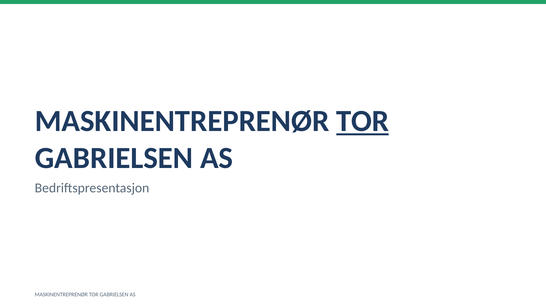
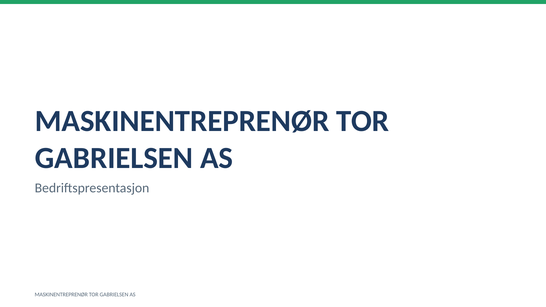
TOR underline: present -> none (363, 121)
